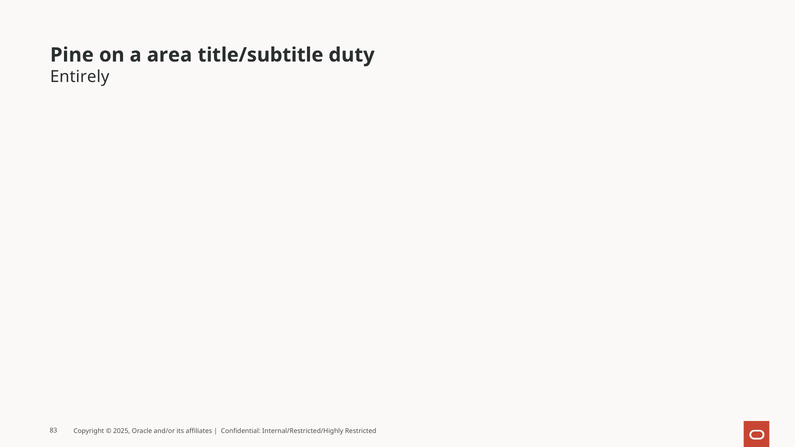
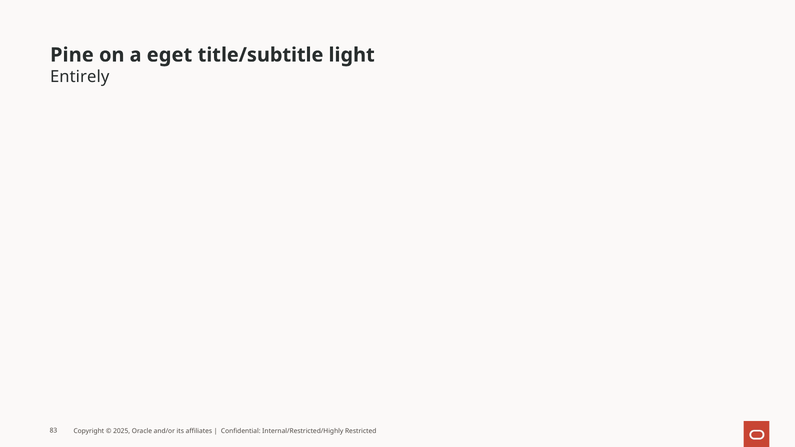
area: area -> eget (169, 55)
duty: duty -> light (352, 55)
